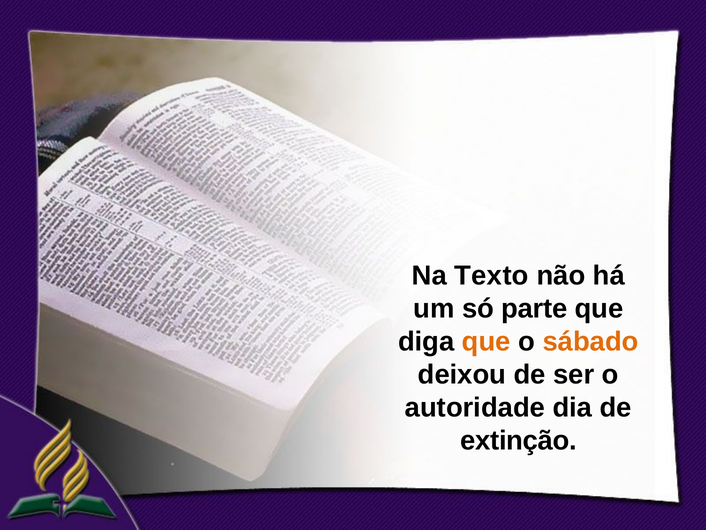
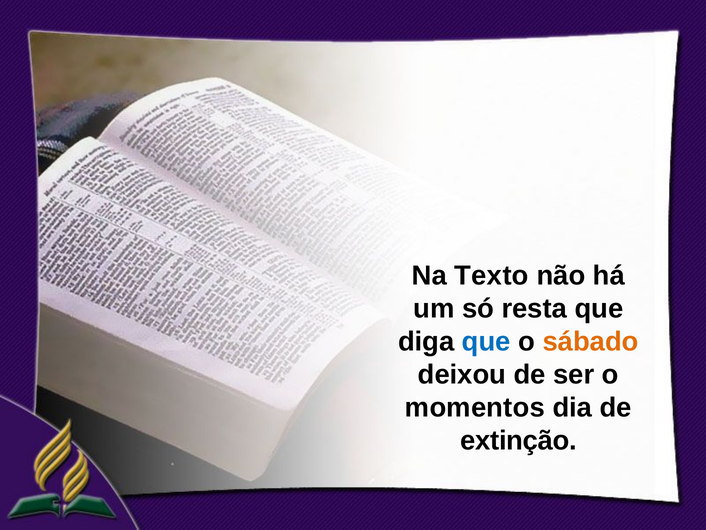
parte: parte -> resta (534, 309)
que colour: orange -> blue (486, 341)
autoridade: autoridade -> momentos (475, 407)
